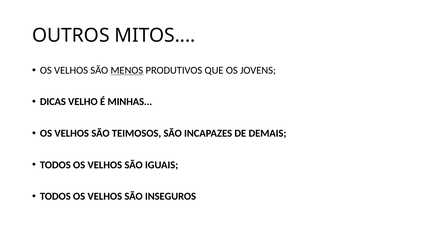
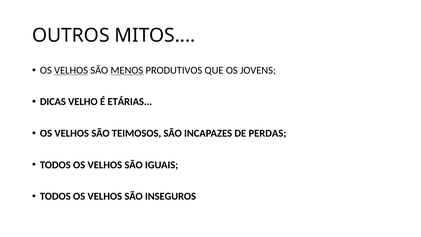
VELHOS underline: none -> present (71, 70)
MINHAS: MINHAS -> ETÁRIAS (130, 102)
DEMAIS: DEMAIS -> PERDAS (267, 133)
